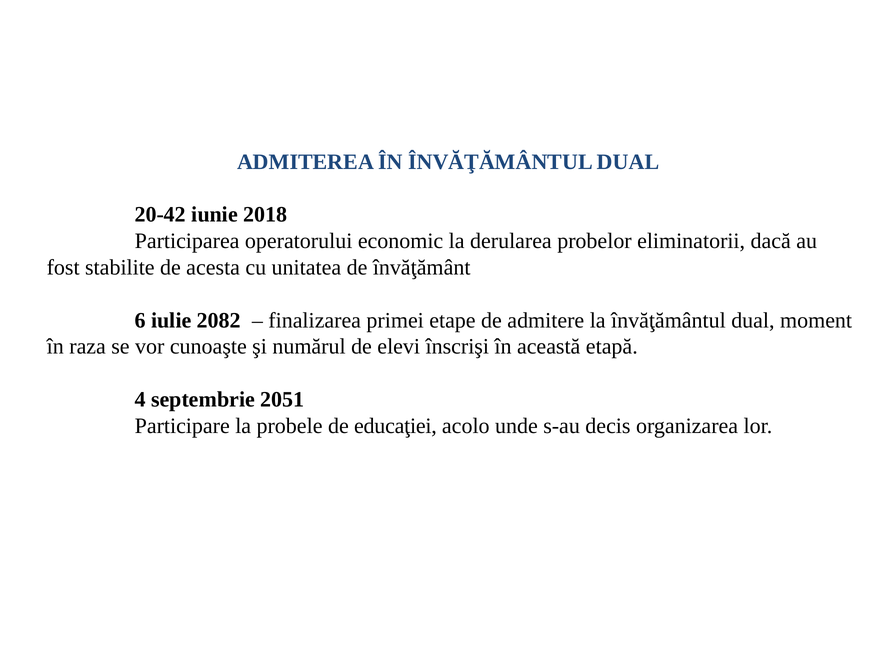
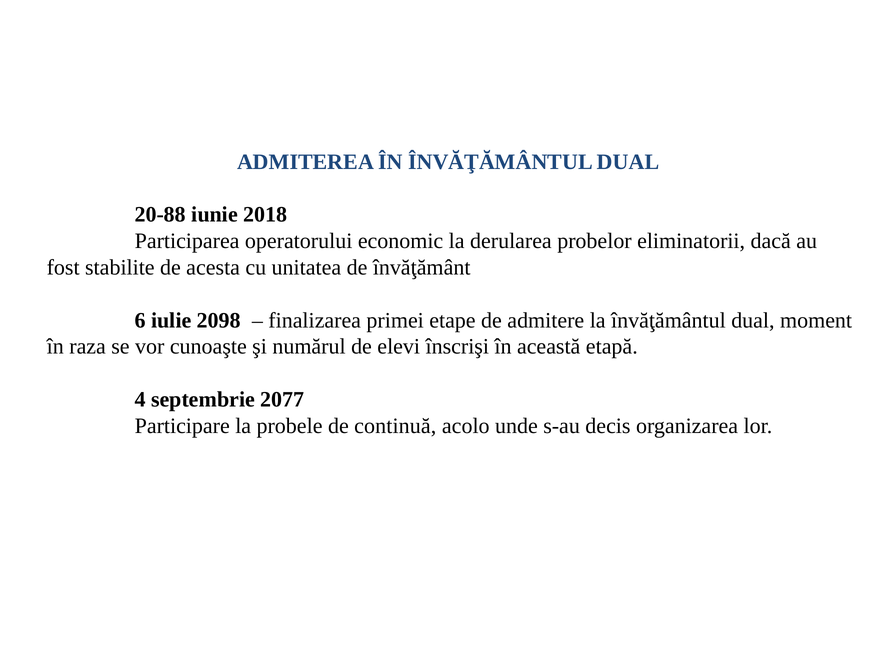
20-42: 20-42 -> 20-88 (160, 215)
2082: 2082 -> 2098 (219, 320)
2051: 2051 -> 2077 (282, 400)
educaţiei: educaţiei -> continuă (395, 426)
